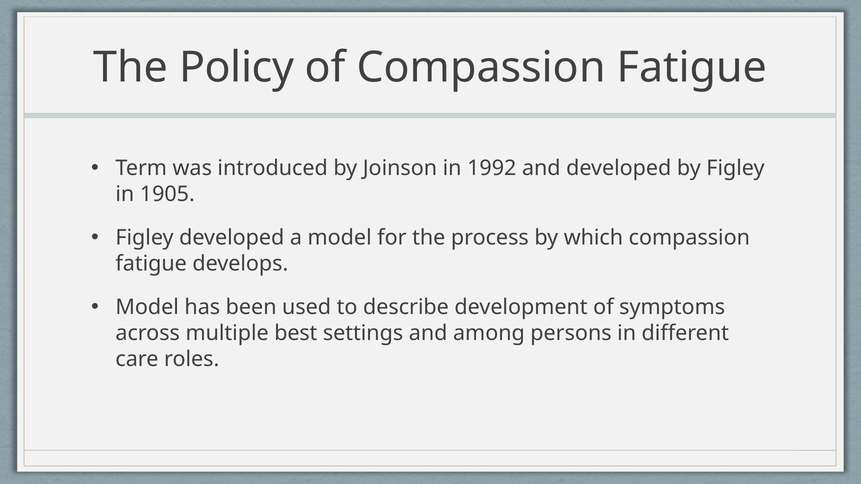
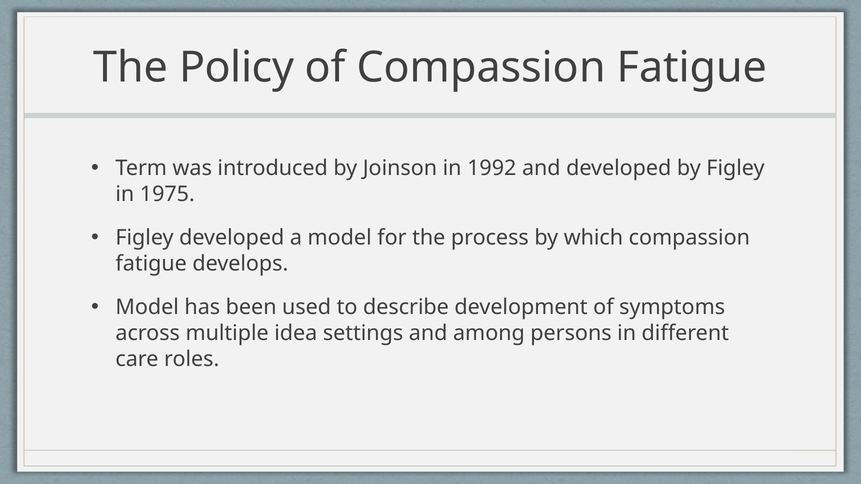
1905: 1905 -> 1975 (167, 194)
best: best -> idea (296, 333)
